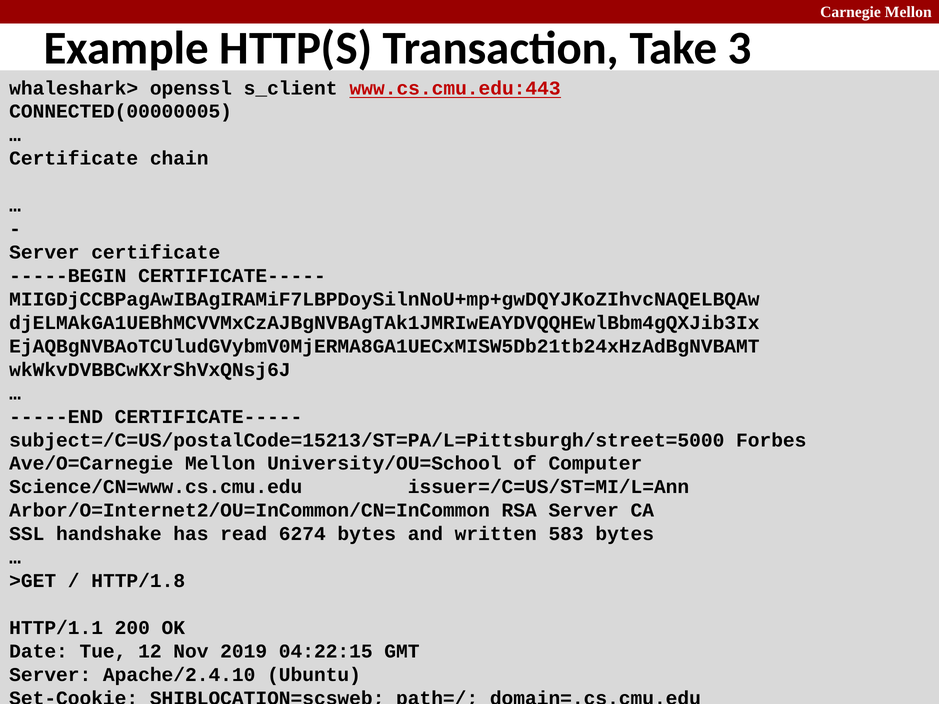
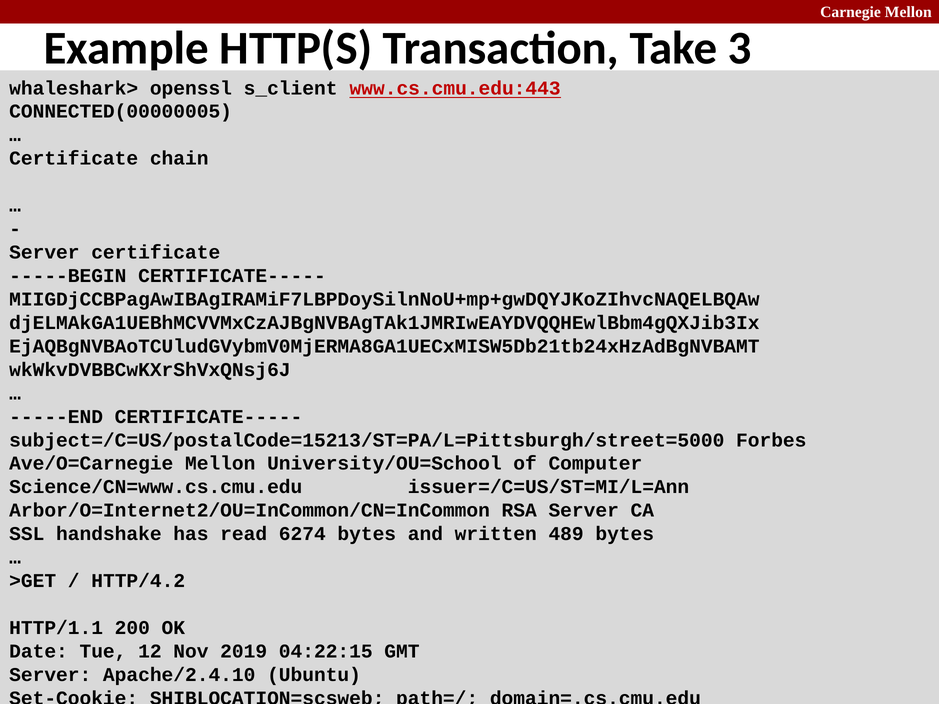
583: 583 -> 489 (566, 534)
HTTP/1.8: HTTP/1.8 -> HTTP/4.2 (138, 581)
